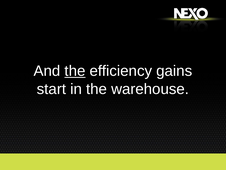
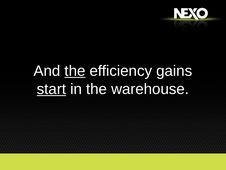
start underline: none -> present (51, 89)
